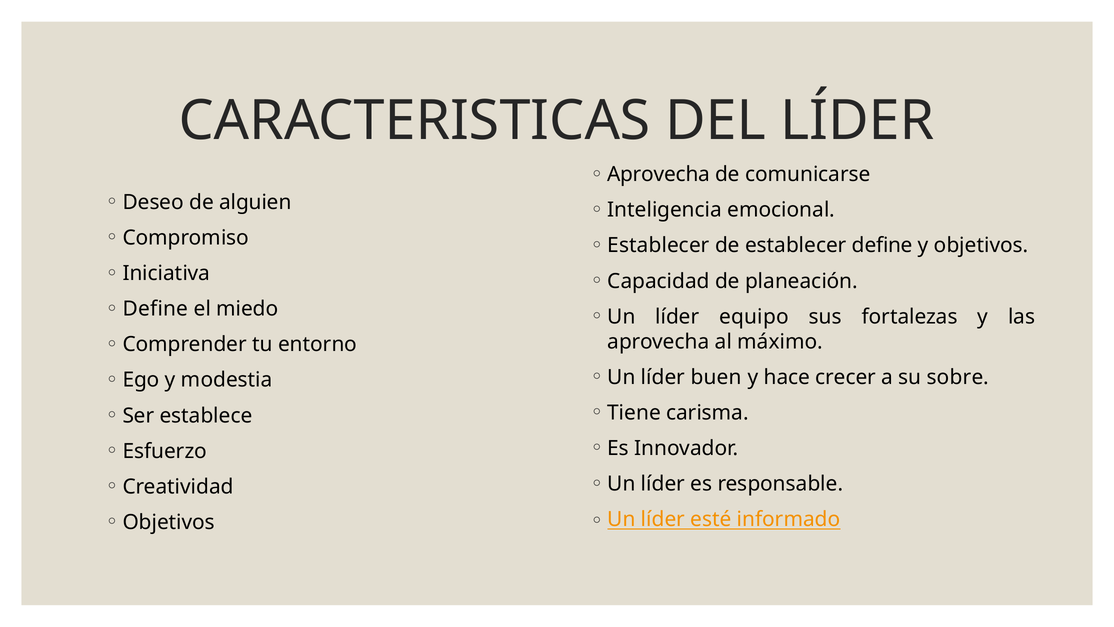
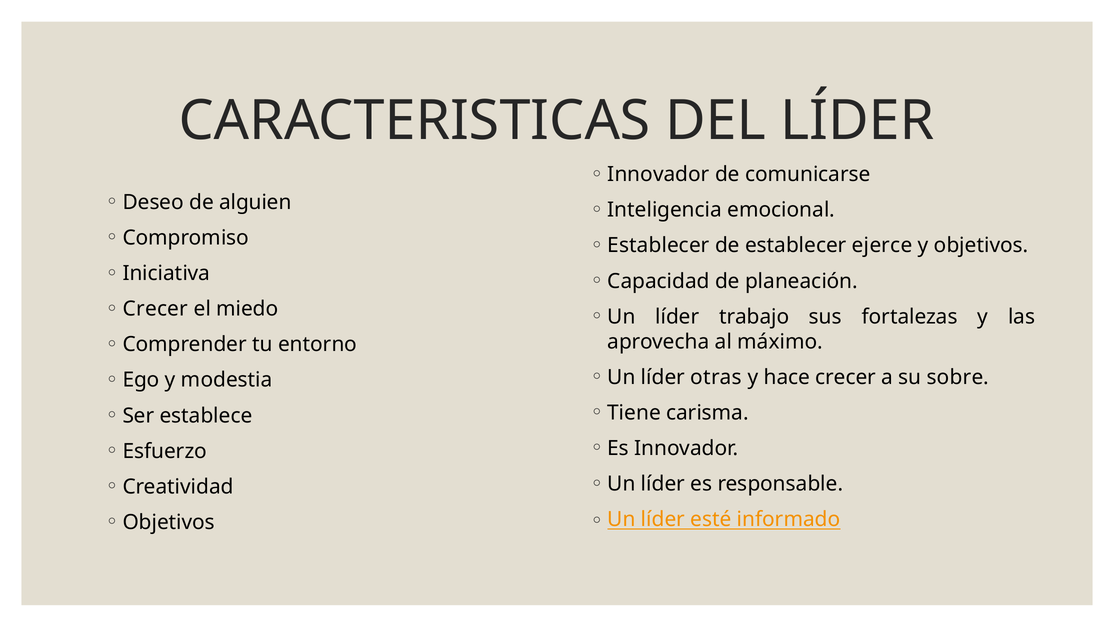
Aprovecha: Aprovecha -> Innovador (659, 174)
establecer define: define -> ejerce (882, 245)
Define: Define -> Crecer (155, 309)
equipo: equipo -> trabajo (754, 316)
buen: buen -> otras (716, 377)
